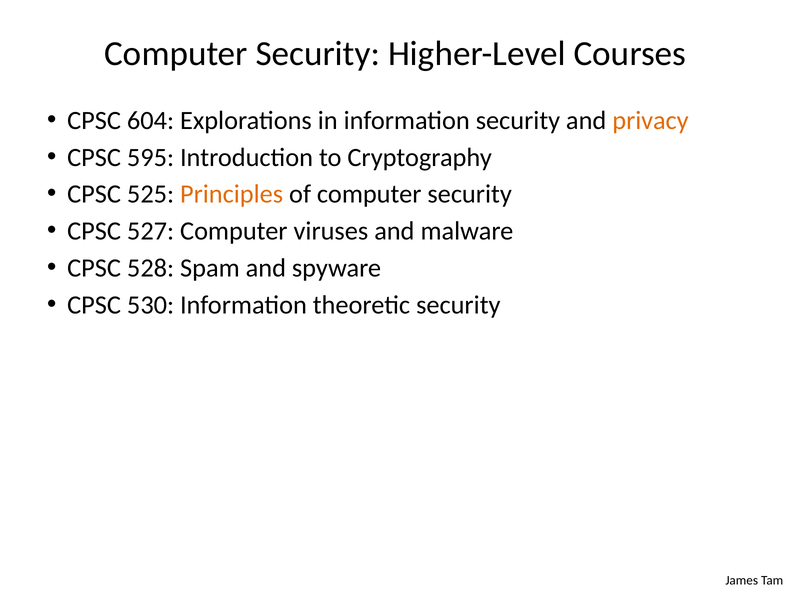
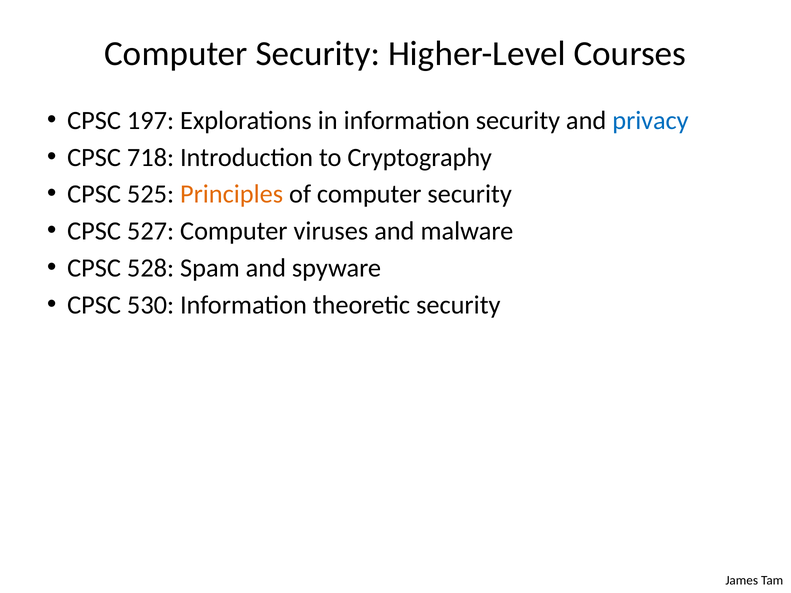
604: 604 -> 197 (151, 121)
privacy colour: orange -> blue (650, 121)
595: 595 -> 718 (151, 157)
